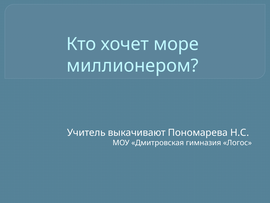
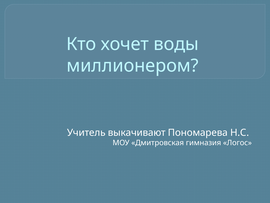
море: море -> воды (176, 44)
